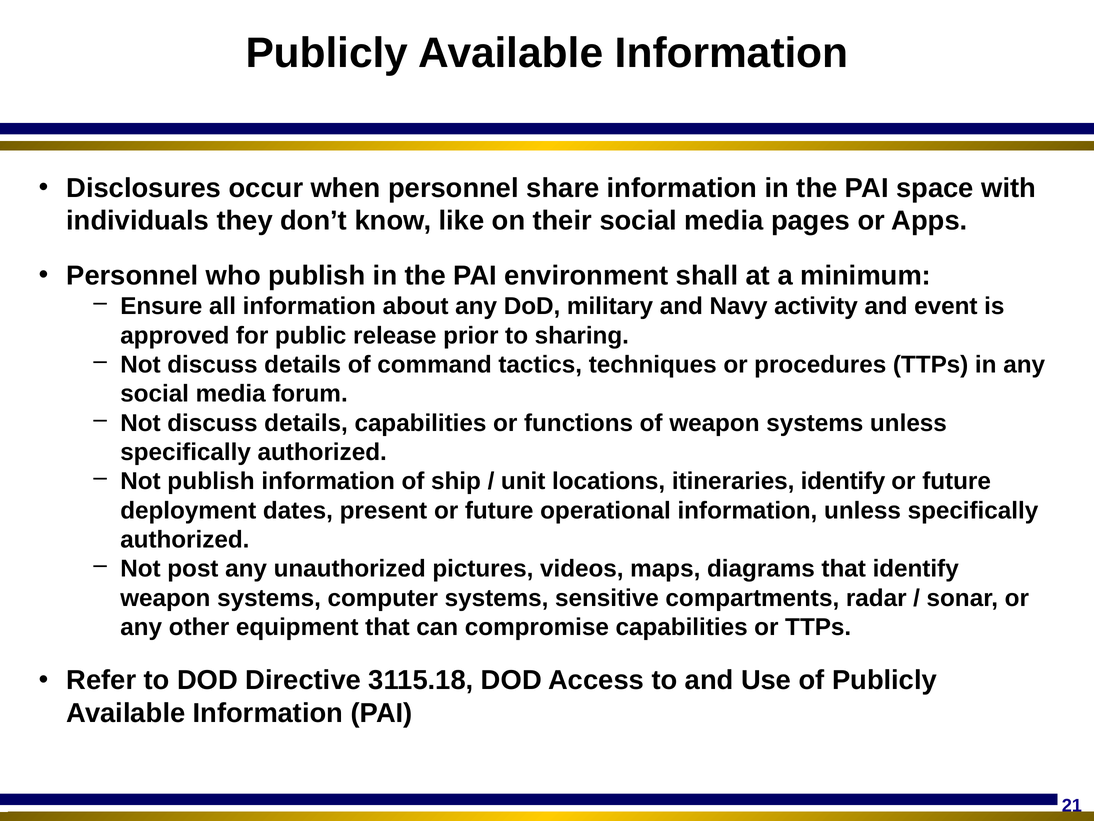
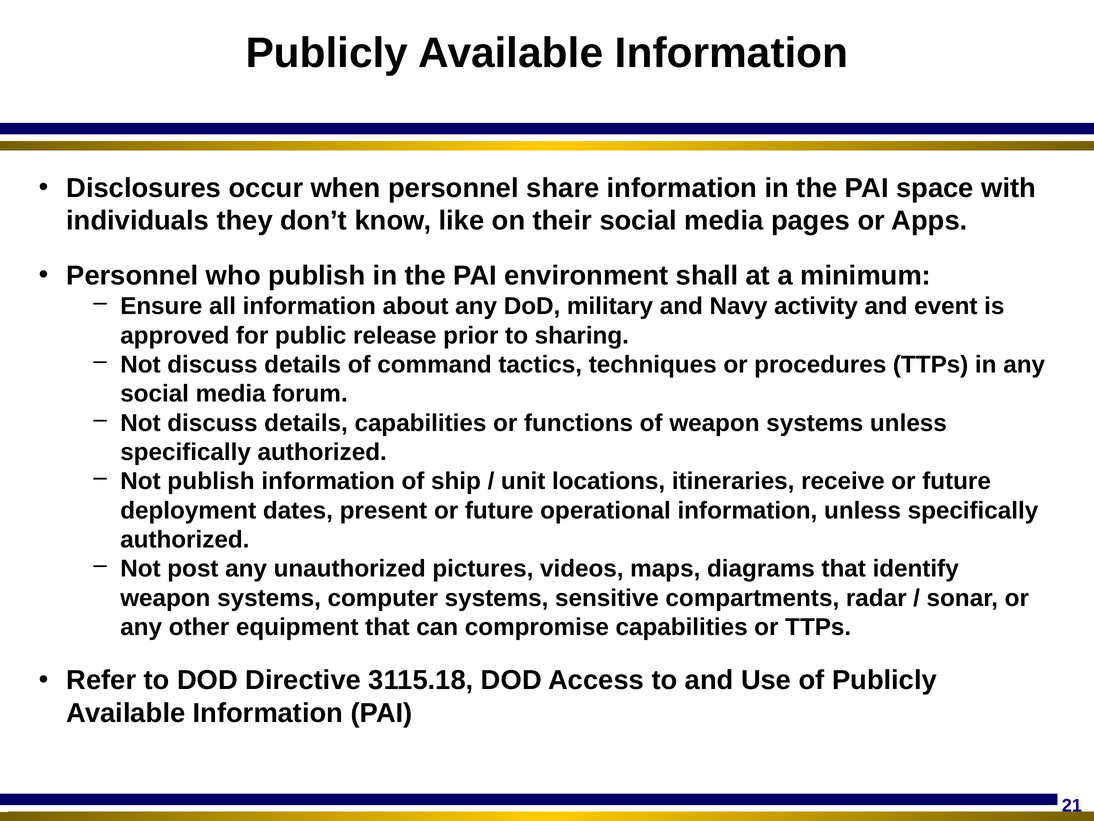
itineraries identify: identify -> receive (843, 481)
